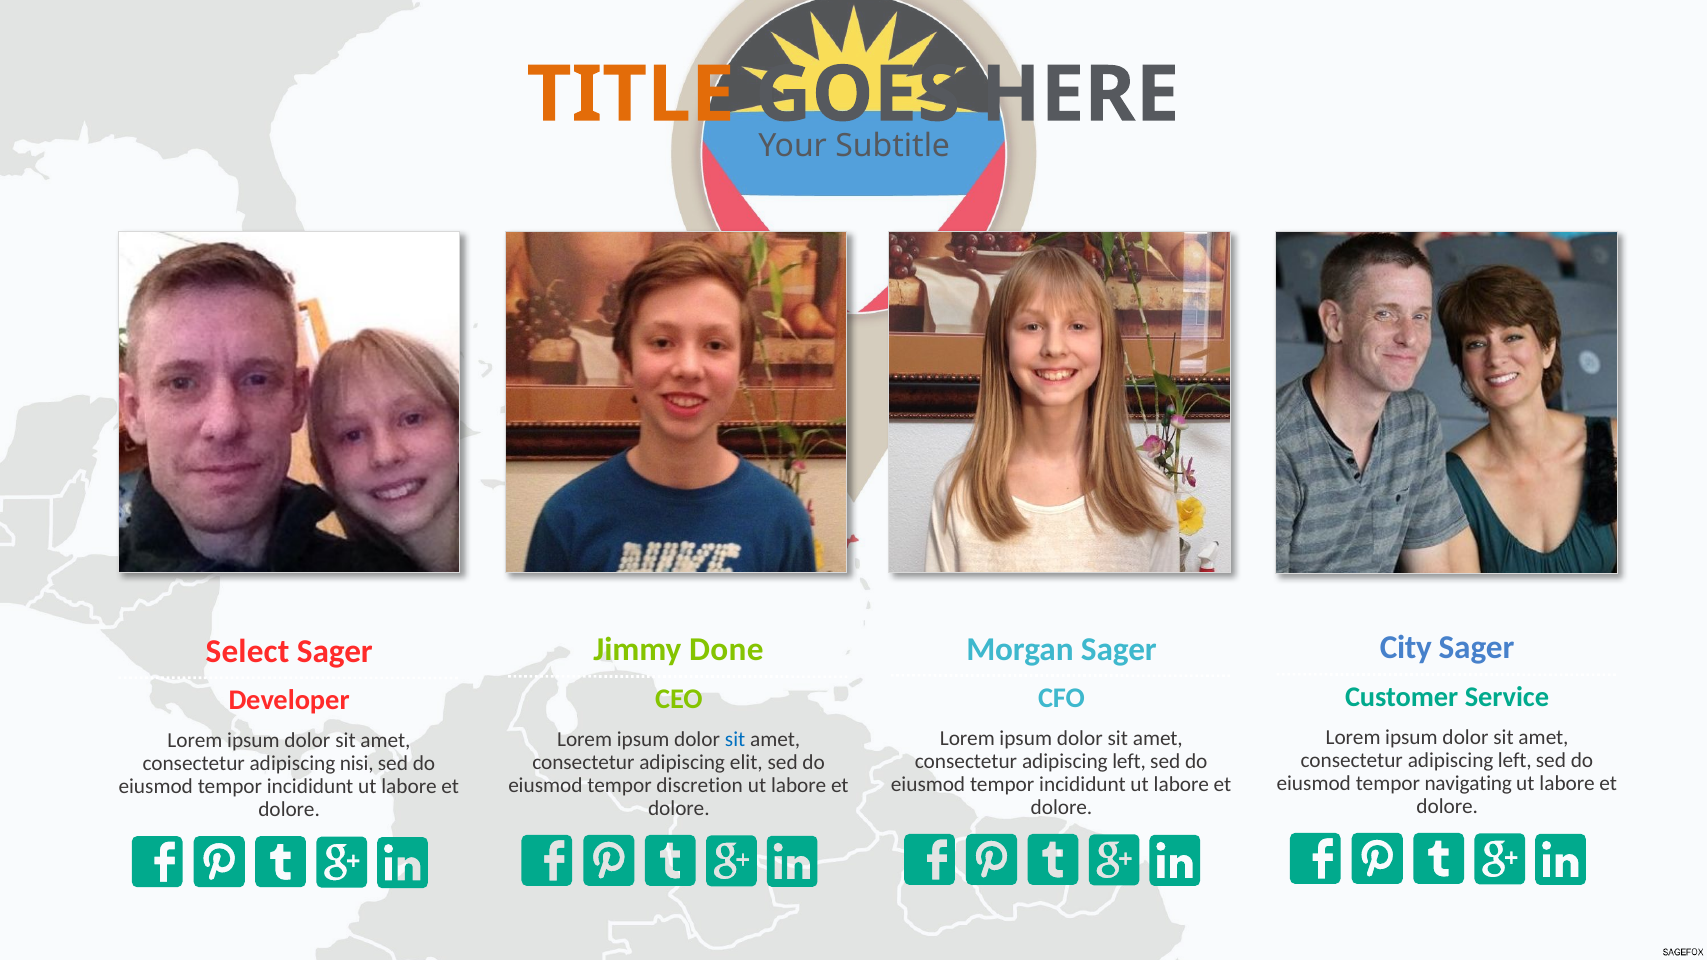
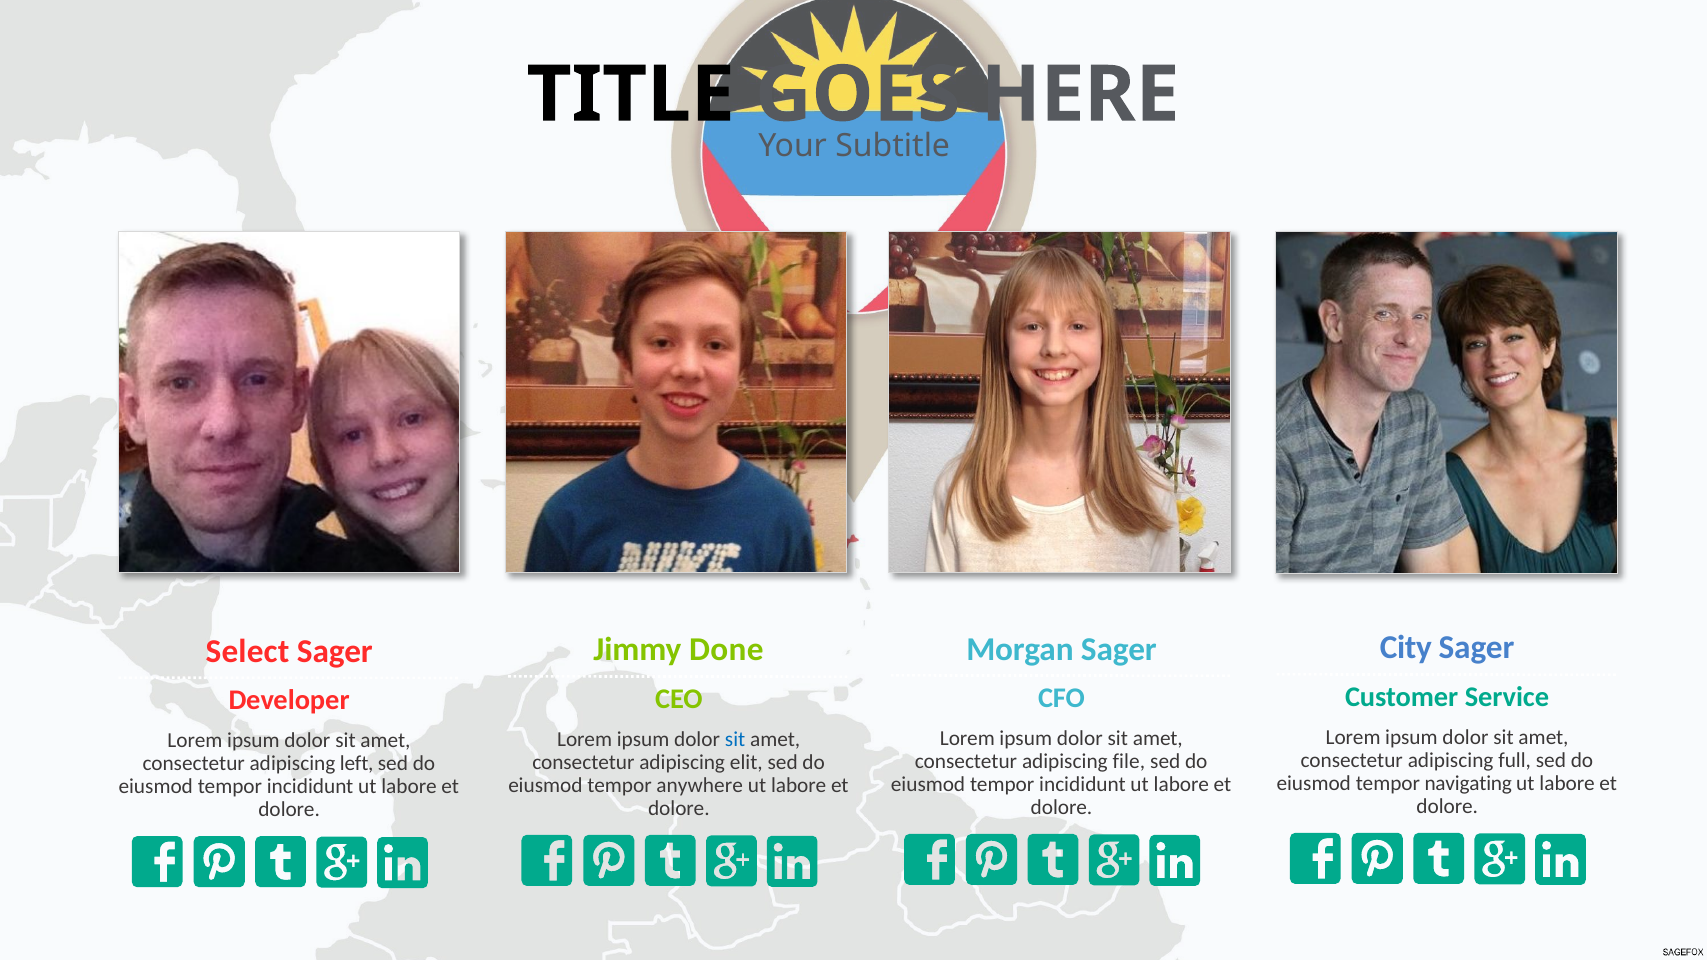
TITLE colour: orange -> black (631, 95)
left: left -> full (1515, 760)
left: left -> file (1129, 761)
nisi: nisi -> left (357, 764)
discretion: discretion -> anywhere (700, 785)
